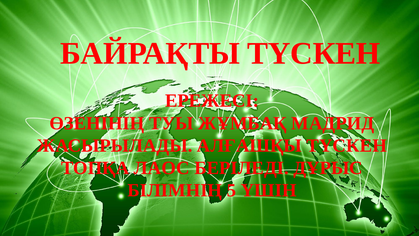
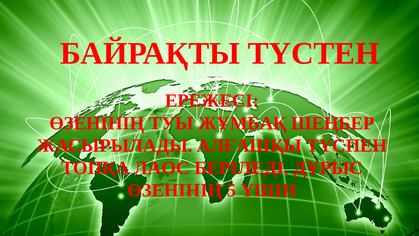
БАЙРАҚТЫ ТҮСКЕН: ТҮСКЕН -> ТҮСТЕН (314, 53)
МАДРИД: МАДРИД -> ШЕҢБЕР (333, 123)
АЛҒАШҚЫ ТҮСКЕН: ТҮСКЕН -> ТҮСПЕН (347, 145)
БІЛІМНІҢ: БІЛІМНІҢ -> ӨЗЕНІНІҢ (175, 190)
